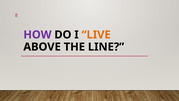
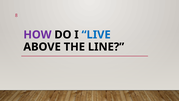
LIVE colour: orange -> blue (96, 35)
